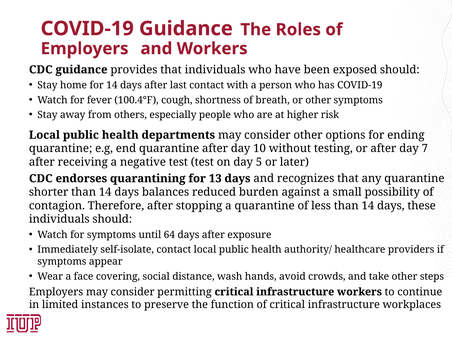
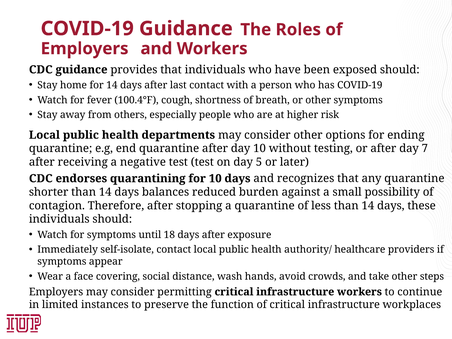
for 13: 13 -> 10 (215, 179)
64: 64 -> 18 (169, 235)
